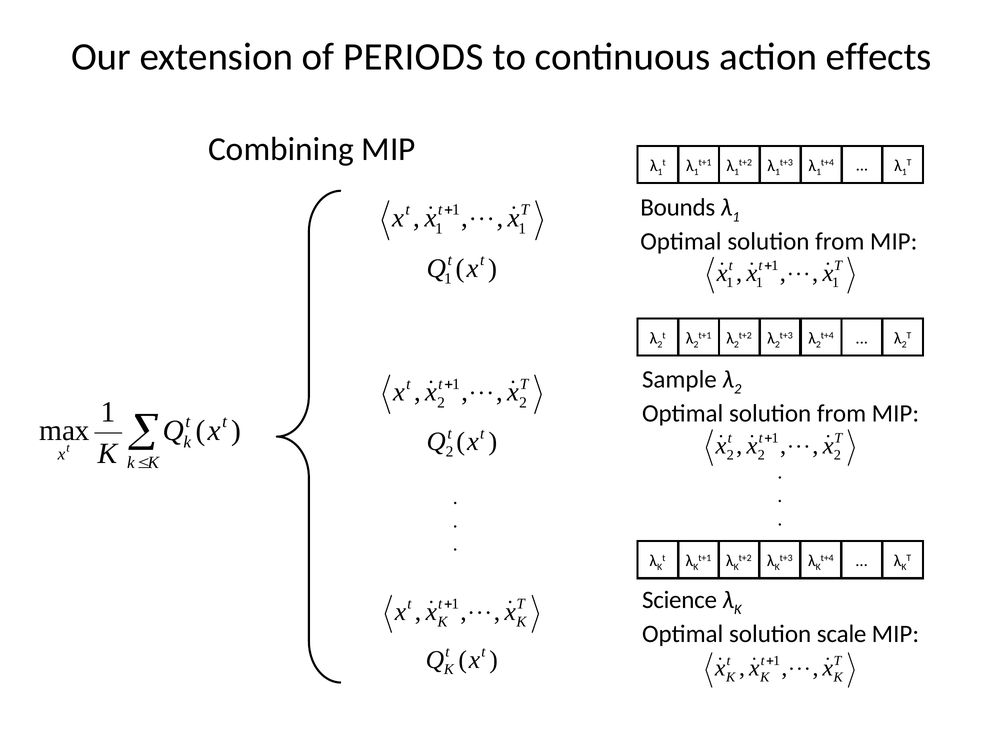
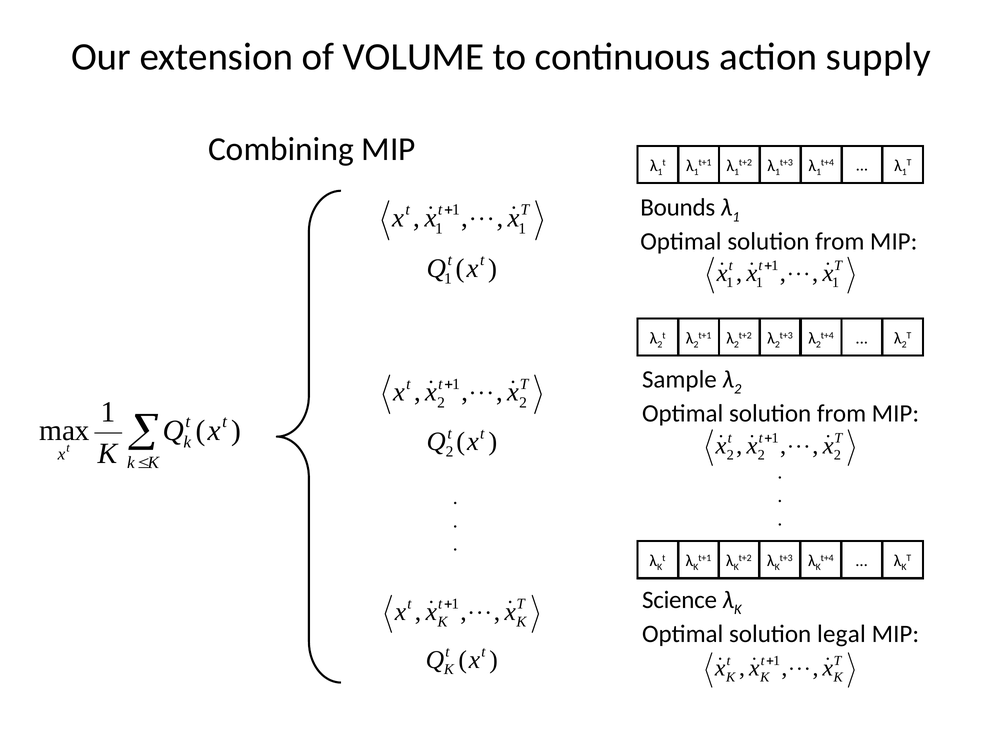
PERIODS: PERIODS -> VOLUME (414, 57)
effects: effects -> supply (878, 57)
scale: scale -> legal (841, 634)
